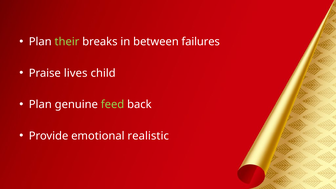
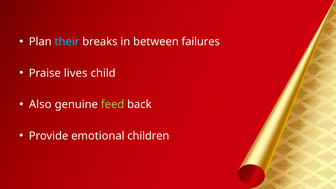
their colour: light green -> light blue (67, 42)
Plan: Plan -> Also (40, 104)
realistic: realistic -> children (148, 136)
